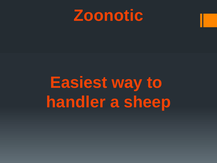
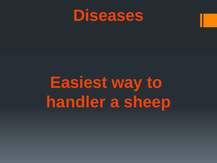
Zoonotic: Zoonotic -> Diseases (108, 16)
